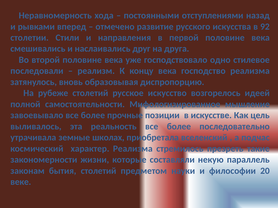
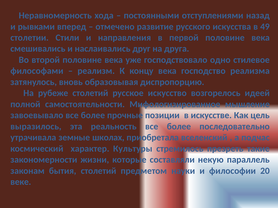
92: 92 -> 49 (265, 27)
последовали: последовали -> философами (37, 71)
выливалось: выливалось -> выразилось (36, 127)
характер Реализма: Реализма -> Культуры (133, 149)
